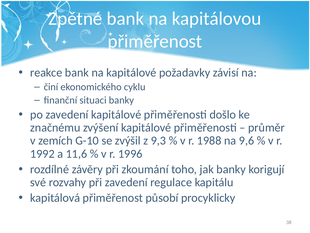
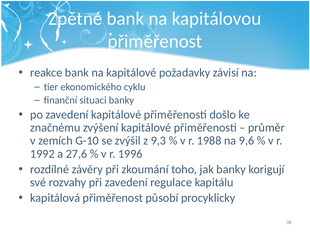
činí: činí -> tier (51, 87)
11,6: 11,6 -> 27,6 (76, 153)
